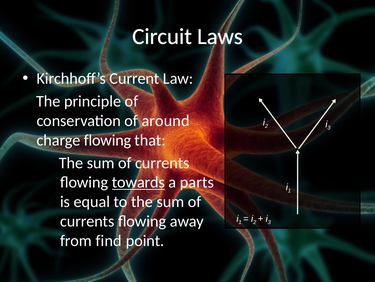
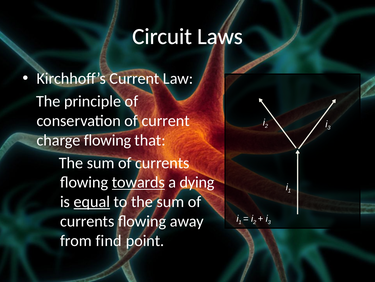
of around: around -> current (166, 120)
parts: parts -> dying (197, 182)
equal underline: none -> present (92, 201)
